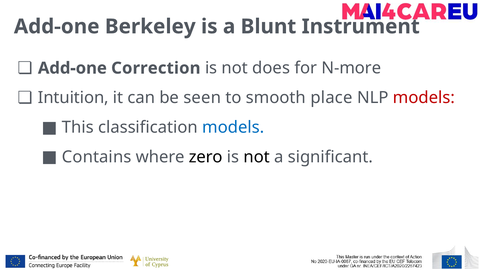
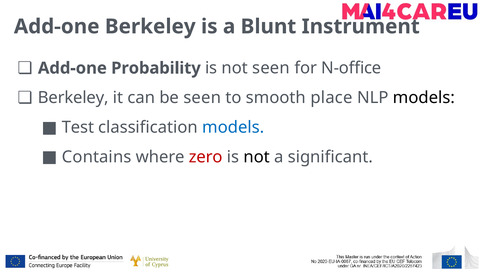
Correction: Correction -> Probability (156, 68)
not does: does -> seen (271, 68)
N-more: N-more -> N-office (351, 68)
Intuition: Intuition -> Berkeley (73, 98)
models colour: red -> black (424, 98)
This: This -> Test (78, 127)
zero colour: black -> red (206, 157)
